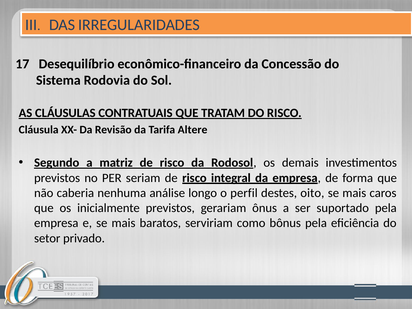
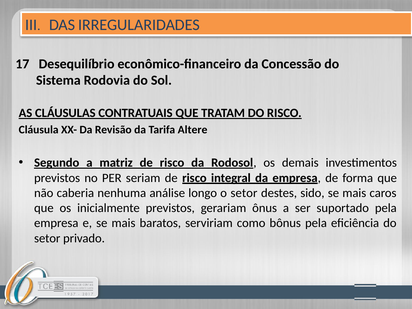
o perfil: perfil -> setor (244, 193)
oito: oito -> sido (312, 193)
